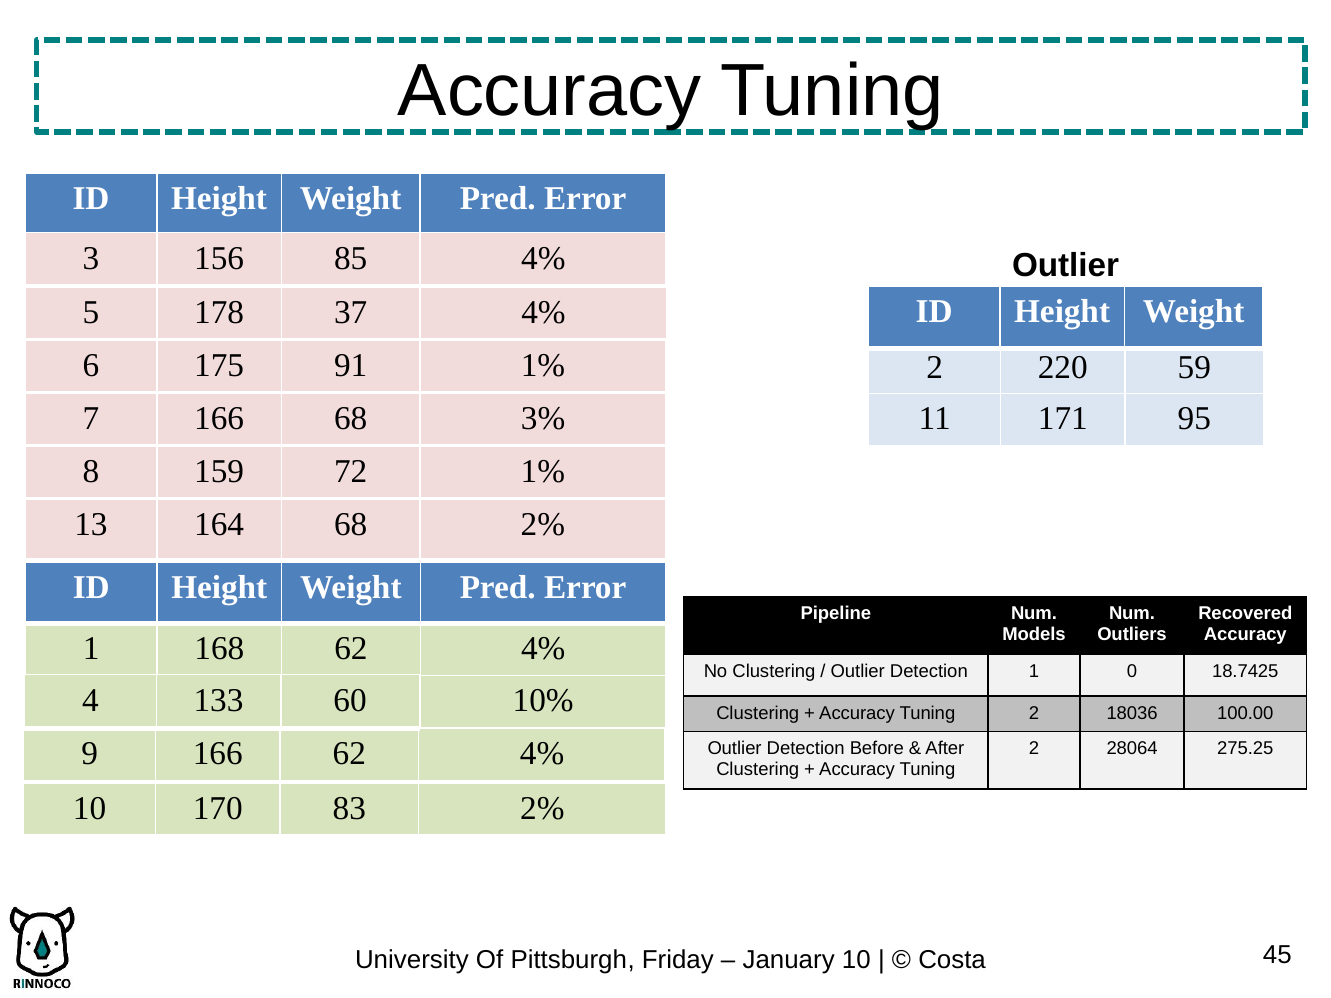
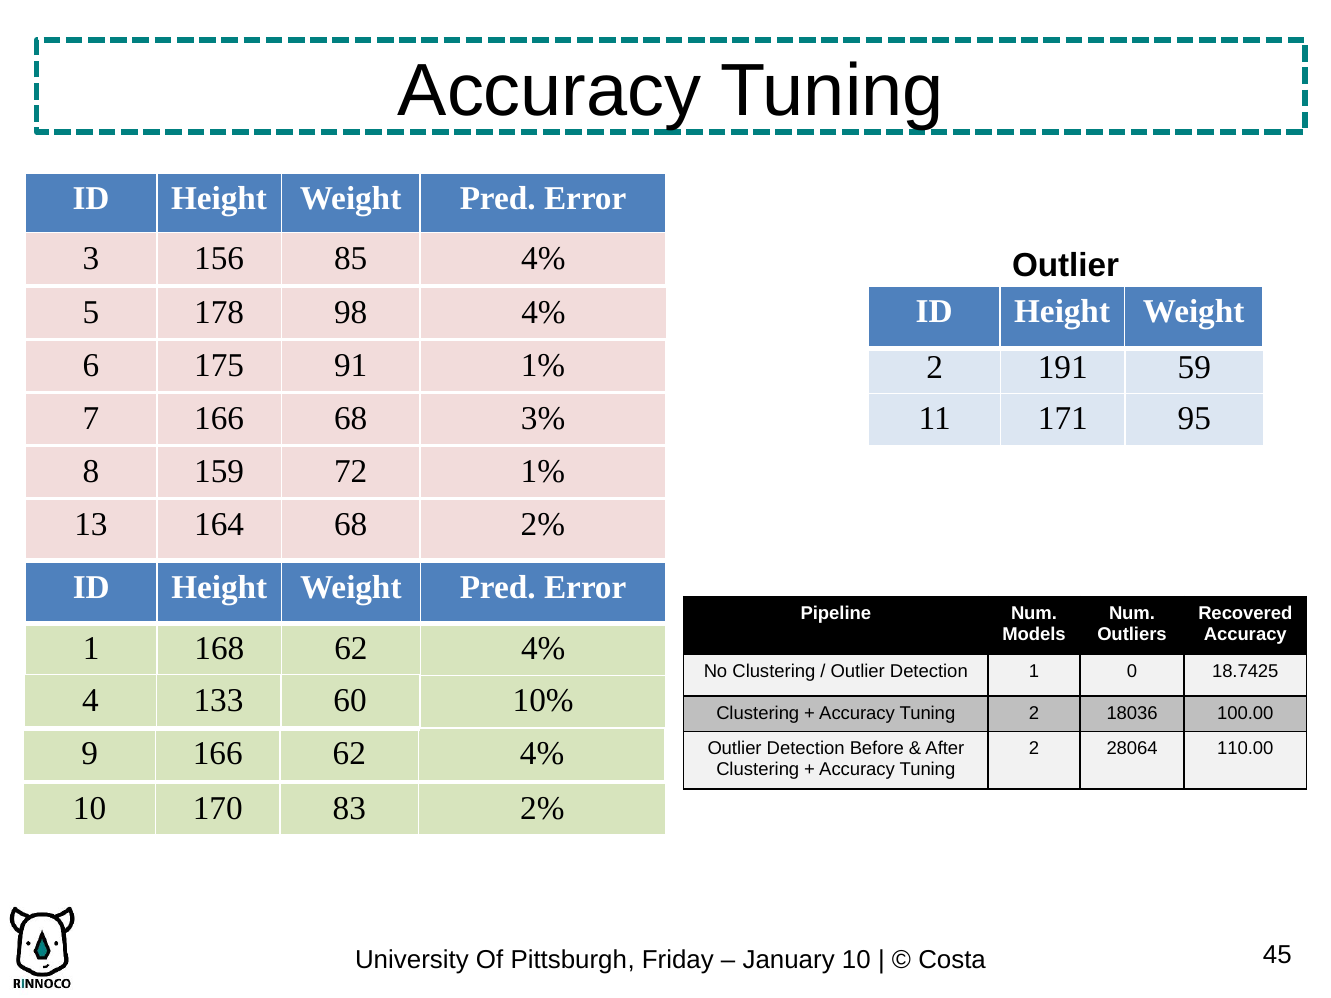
37: 37 -> 98 (351, 312)
220: 220 -> 191 (1063, 367)
275.25: 275.25 -> 110.00 (1245, 749)
